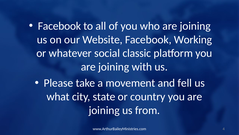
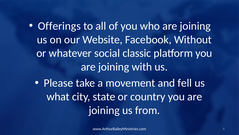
Facebook: Facebook -> Offerings (59, 26)
Working: Working -> Without (193, 39)
